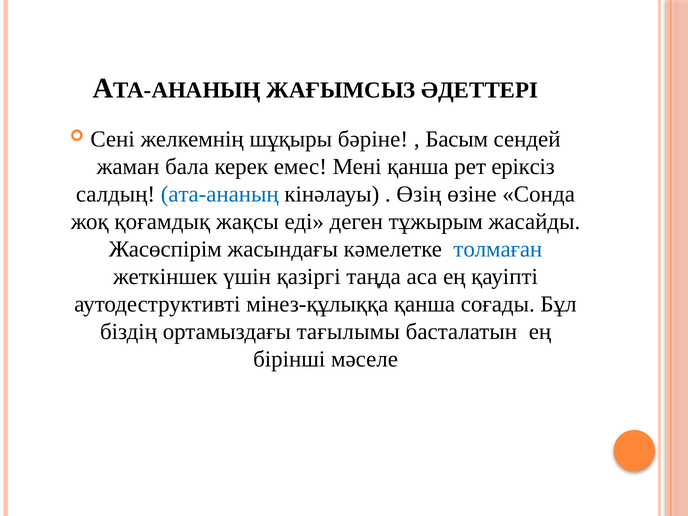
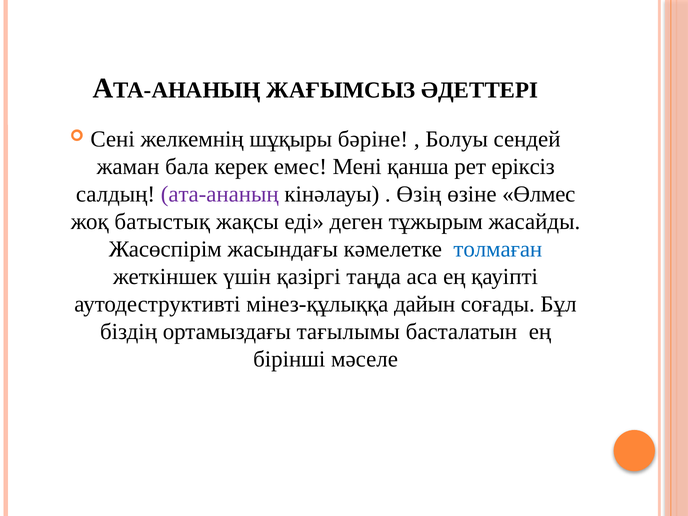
Басым: Басым -> Болуы (457, 139)
ата-ананың colour: blue -> purple (220, 194)
Сонда: Сонда -> Өлмес (539, 194)
қоғамдық: қоғамдық -> батыстық (162, 222)
мінез-құлыққа қанша: қанша -> дайын (425, 304)
